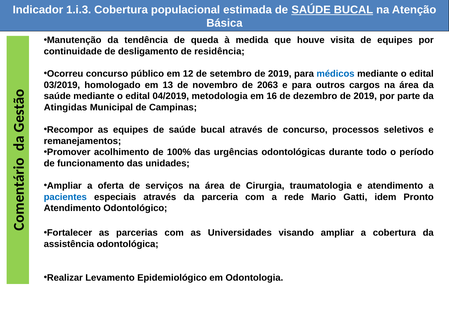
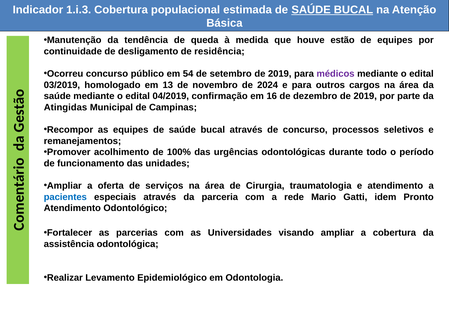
visita: visita -> estão (343, 40)
12: 12 -> 54 (188, 74)
médicos colour: blue -> purple (336, 74)
2063: 2063 -> 2024 (268, 85)
metodologia: metodologia -> confirmação (220, 96)
